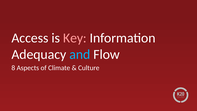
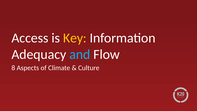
Key colour: pink -> yellow (75, 38)
